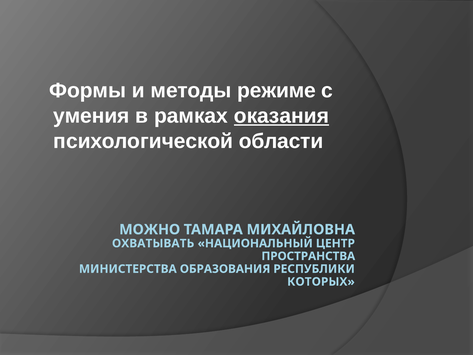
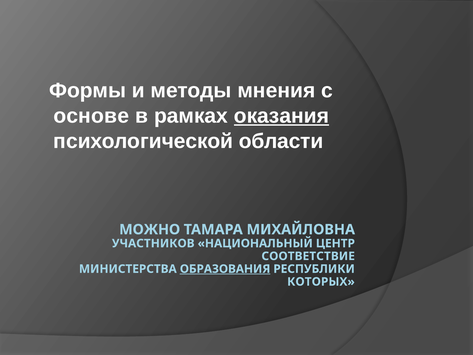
режиме: режиме -> мнения (276, 91)
умения: умения -> основе (91, 116)
ОХВАТЫВАТЬ: ОХВАТЫВАТЬ -> УЧАСТНИКОВ (153, 243)
ПРОСТРАНСТВА: ПРОСТРАНСТВА -> СООТВЕТСТВИЕ (308, 256)
ОБРАЗОВАНИЯ underline: none -> present (225, 269)
